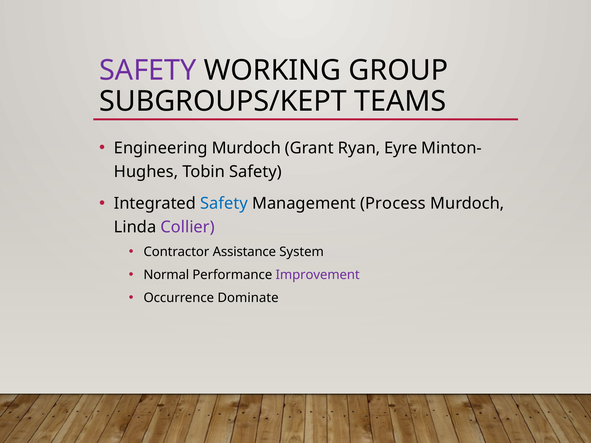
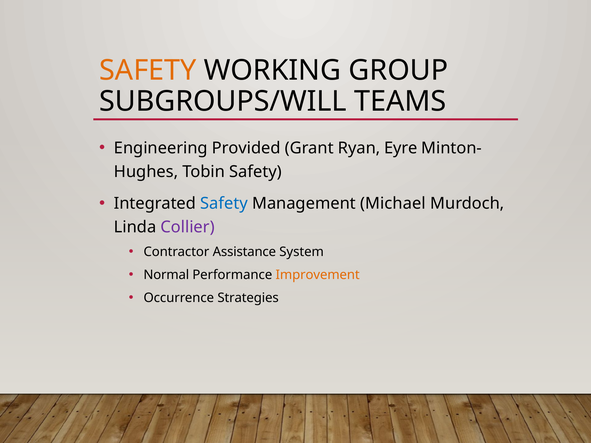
SAFETY colour: purple -> orange (148, 70)
SUBGROUPS/KEPT: SUBGROUPS/KEPT -> SUBGROUPS/WILL (223, 101)
Engineering Murdoch: Murdoch -> Provided (246, 148)
Process: Process -> Michael (393, 204)
Improvement colour: purple -> orange (318, 275)
Dominate: Dominate -> Strategies (248, 298)
